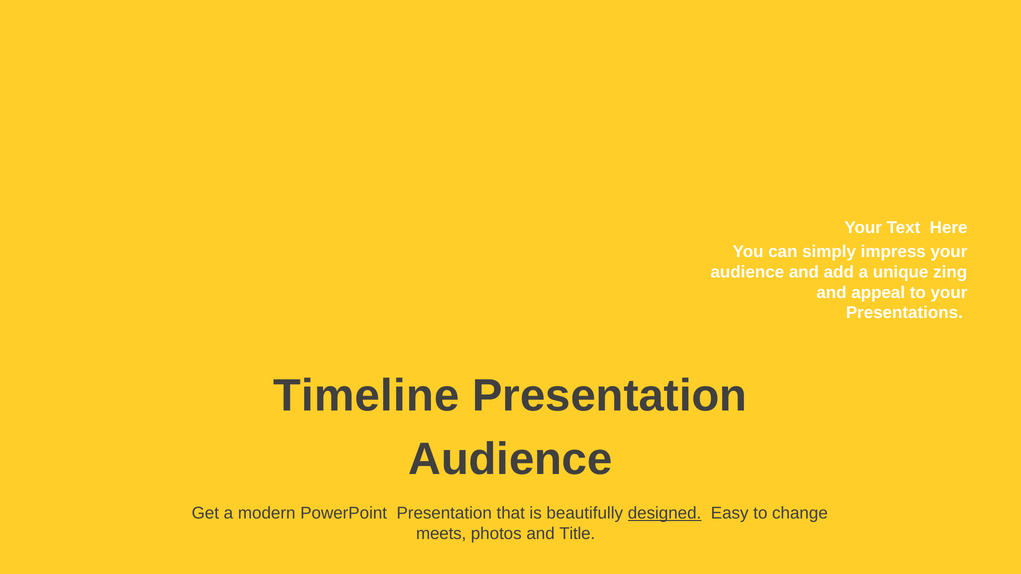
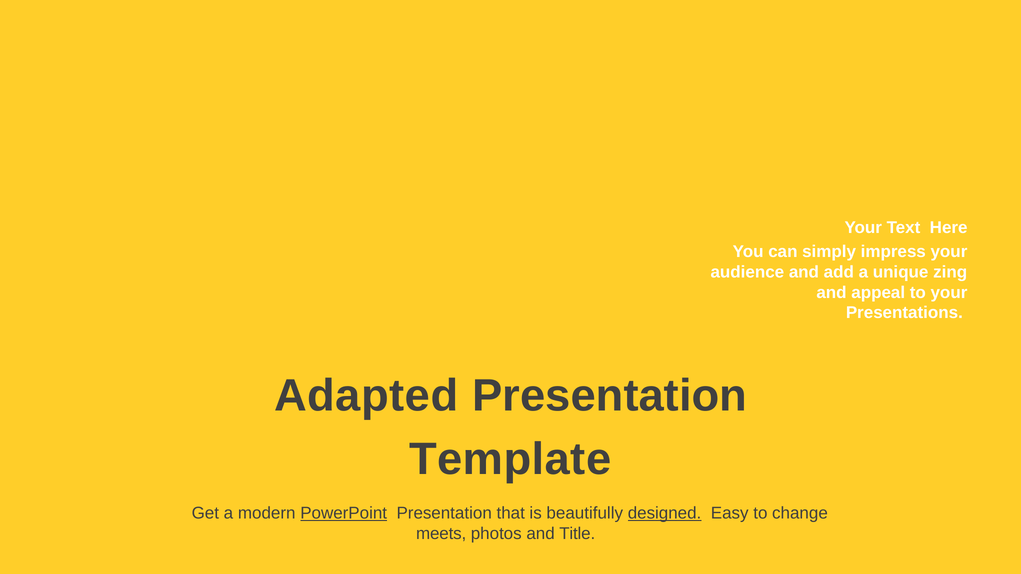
Timeline: Timeline -> Adapted (366, 396)
Audience: Audience -> Template (510, 459)
PowerPoint underline: none -> present (344, 513)
